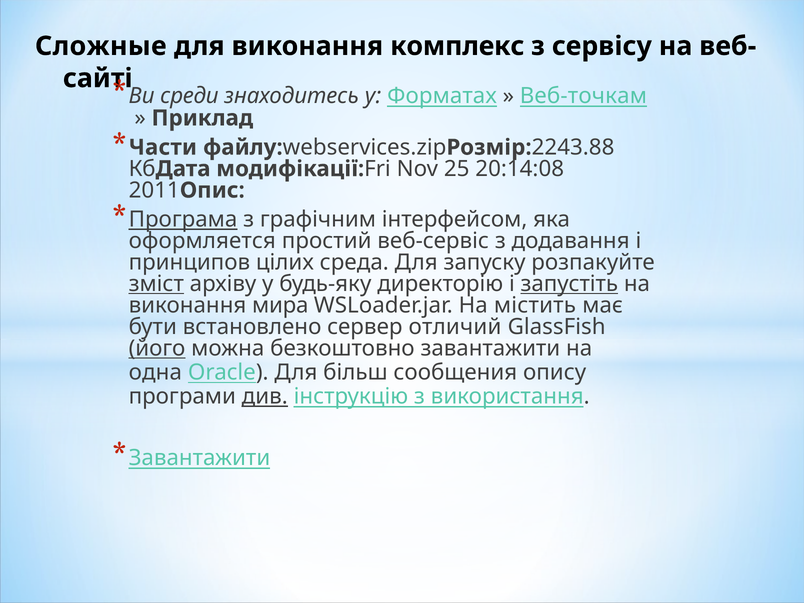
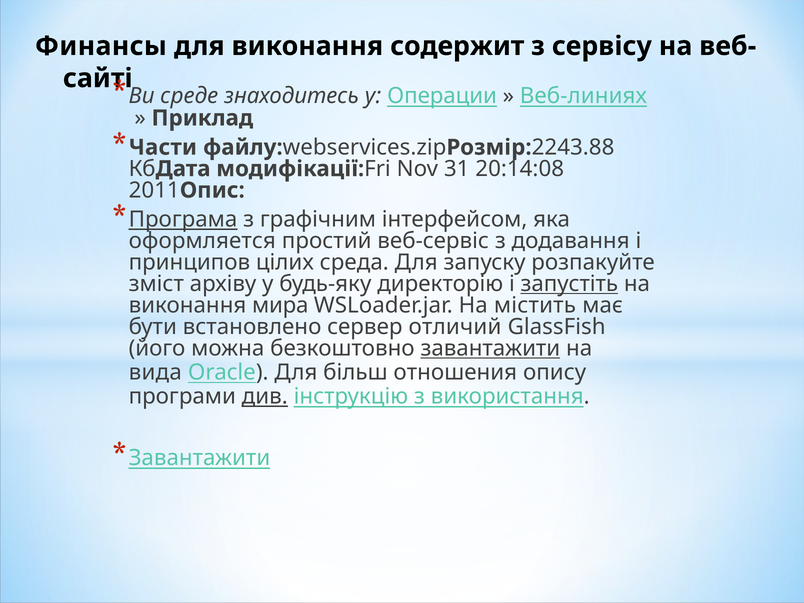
Сложные: Сложные -> Финансы (101, 46)
комплекс: комплекс -> содержит (457, 46)
среди: среди -> среде (189, 96)
Форматах: Форматах -> Операции (442, 96)
Веб-точкам: Веб-точкам -> Веб-линиях (583, 96)
25: 25 -> 31 (457, 169)
зміст underline: present -> none (156, 284)
його underline: present -> none (157, 348)
завантажити underline: none -> present (490, 348)
одна: одна -> вида (155, 372)
сообщения: сообщения -> отношения (455, 372)
